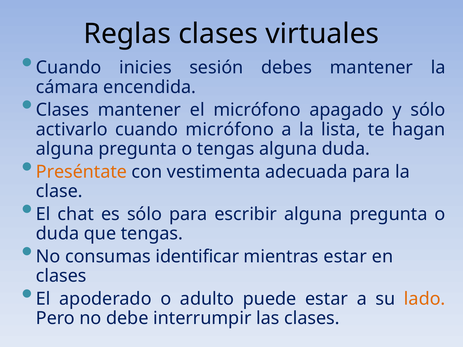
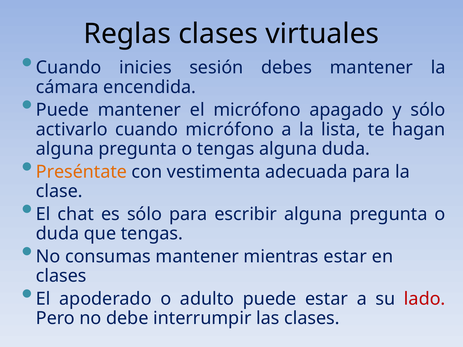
Clases: Clases -> Puede (62, 110)
consumas identificar: identificar -> mantener (197, 257)
lado colour: orange -> red (425, 299)
